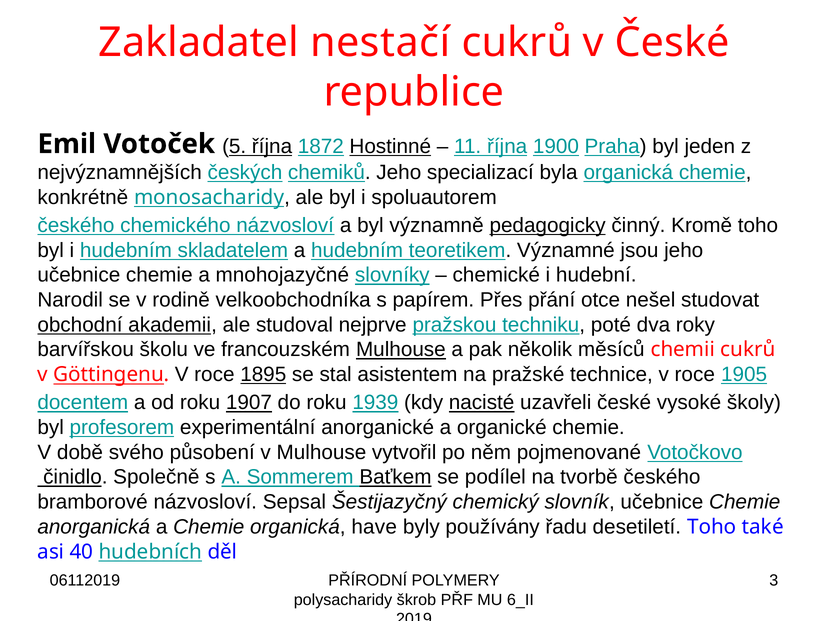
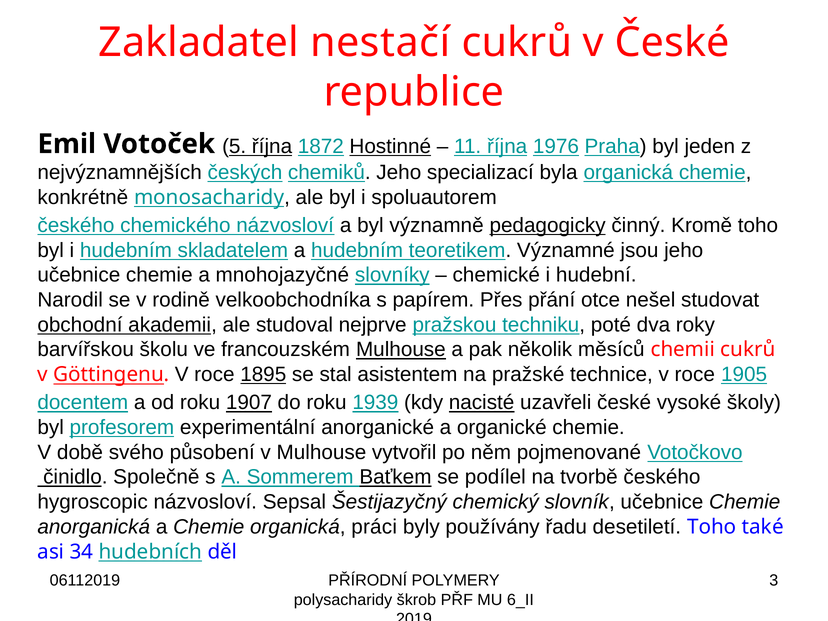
1900: 1900 -> 1976 (556, 146)
bramborové: bramborové -> hygroscopic (93, 502)
have: have -> práci (374, 527)
40: 40 -> 34 (81, 552)
